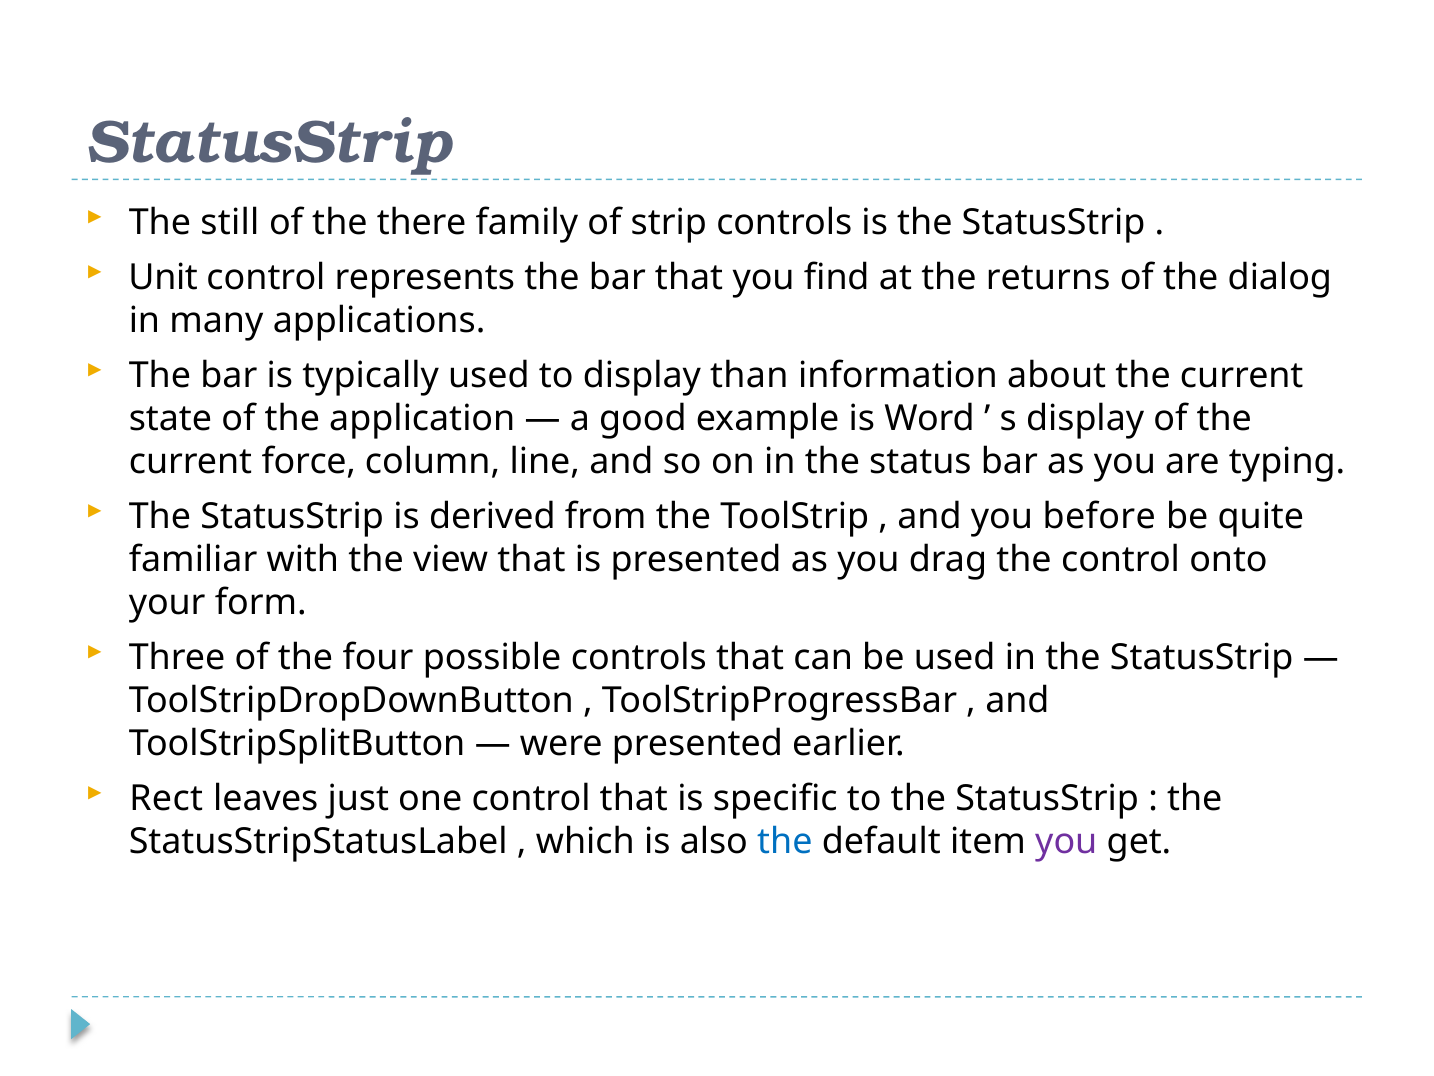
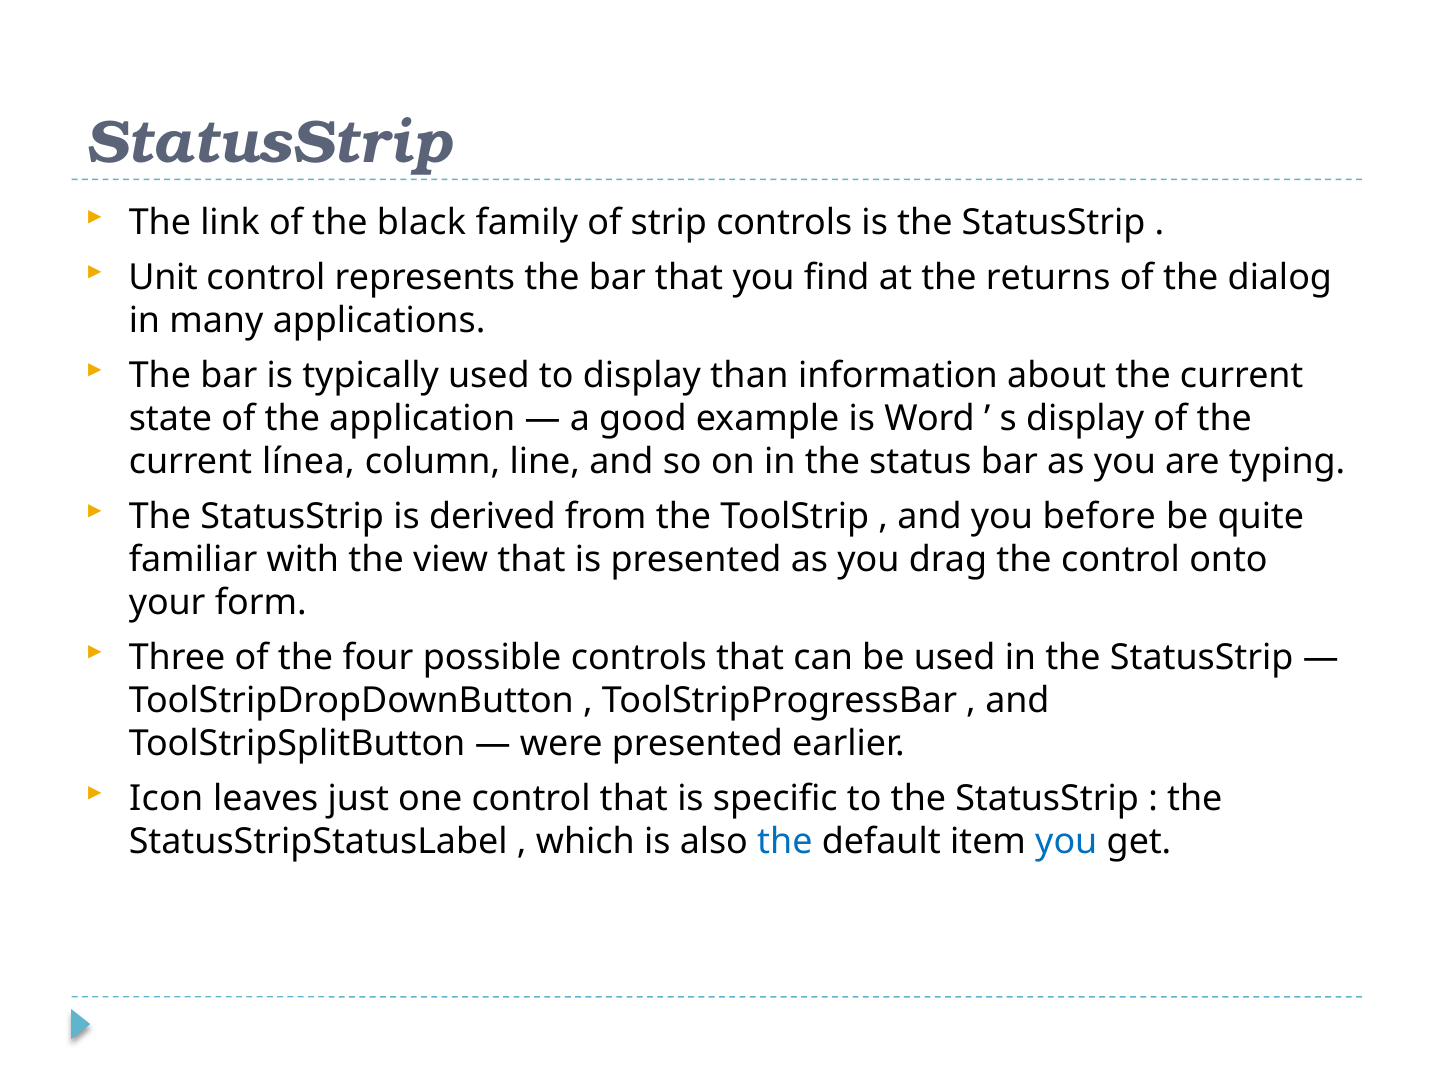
still: still -> link (230, 222)
there: there -> black (421, 222)
force: force -> línea (308, 461)
Rect: Rect -> Icon (166, 798)
you colour: purple -> blue (1066, 841)
